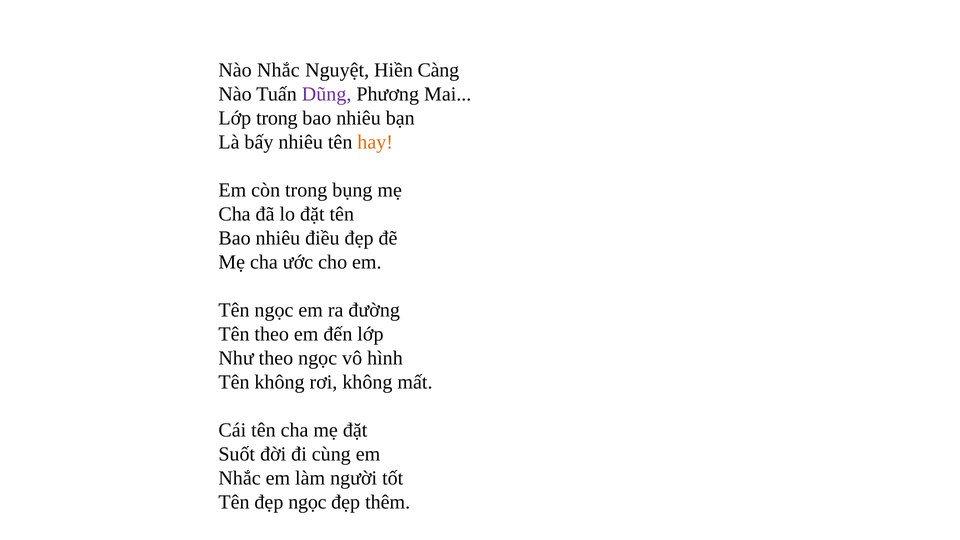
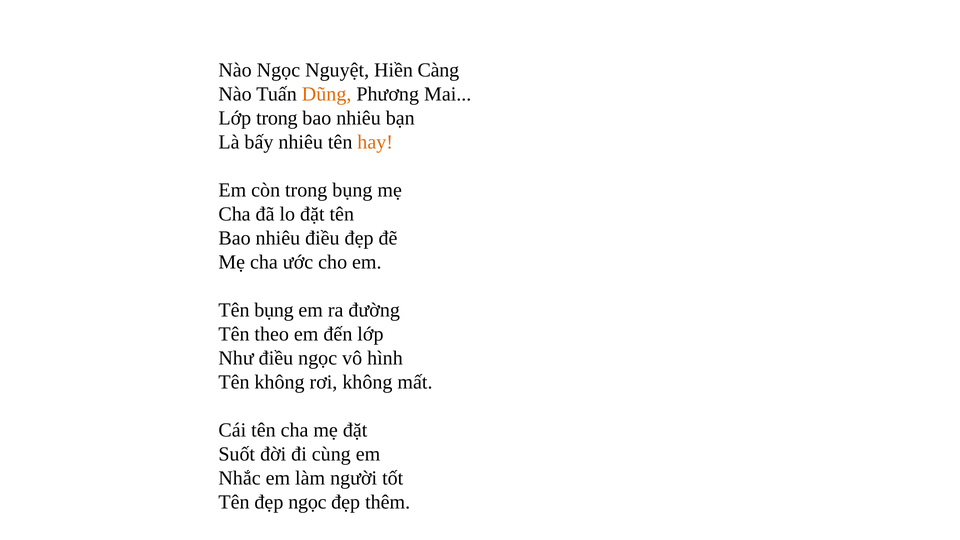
Nào Nhắc: Nhắc -> Ngọc (278, 70)
Dũng colour: purple -> orange (327, 94)
Tên ngọc: ngọc -> bụng (274, 310)
Như theo: theo -> điều (276, 358)
